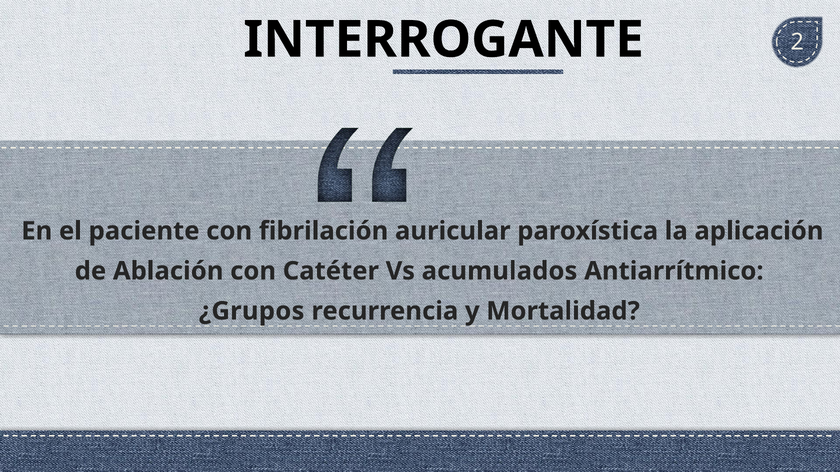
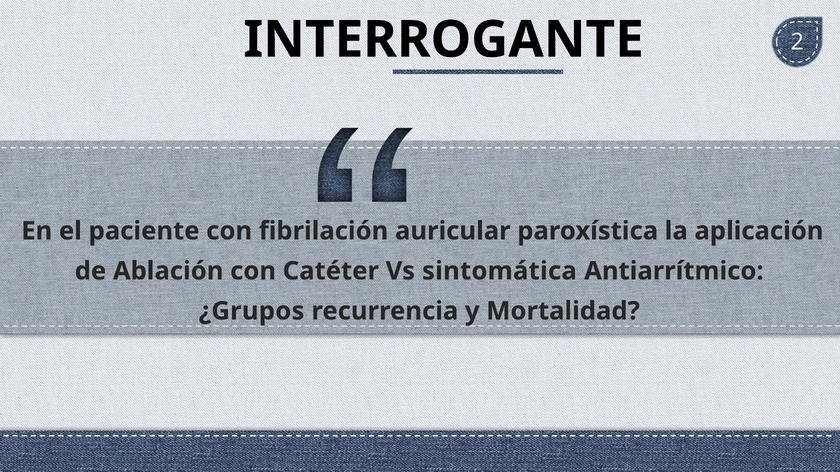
acumulados: acumulados -> sintomática (499, 271)
